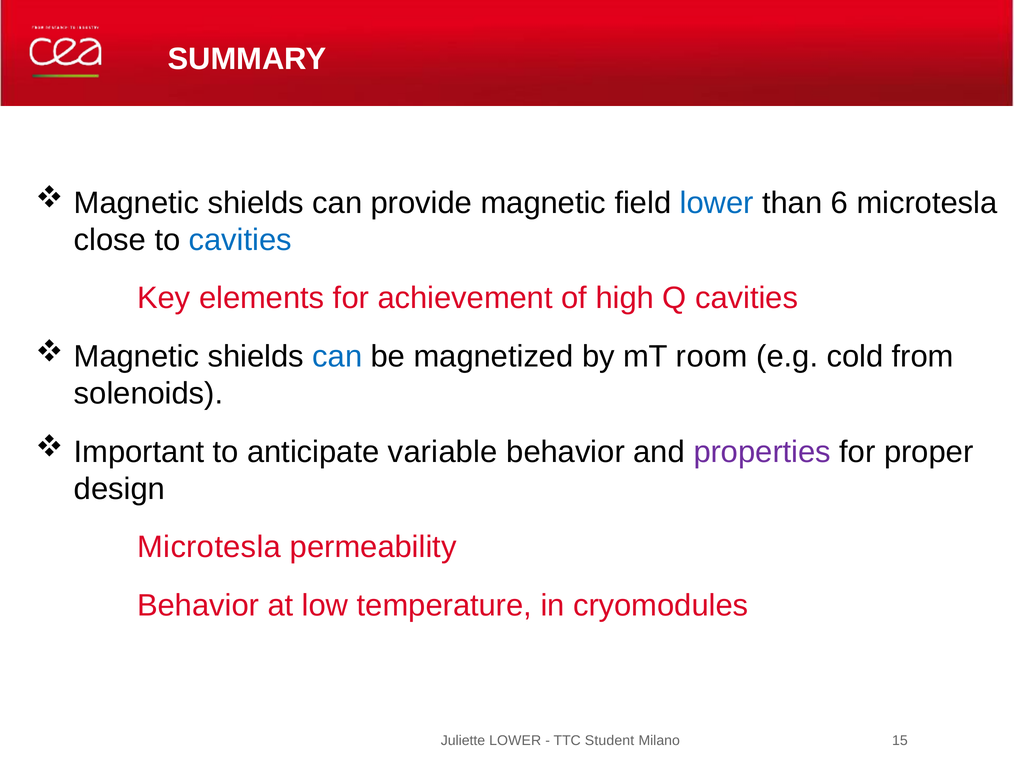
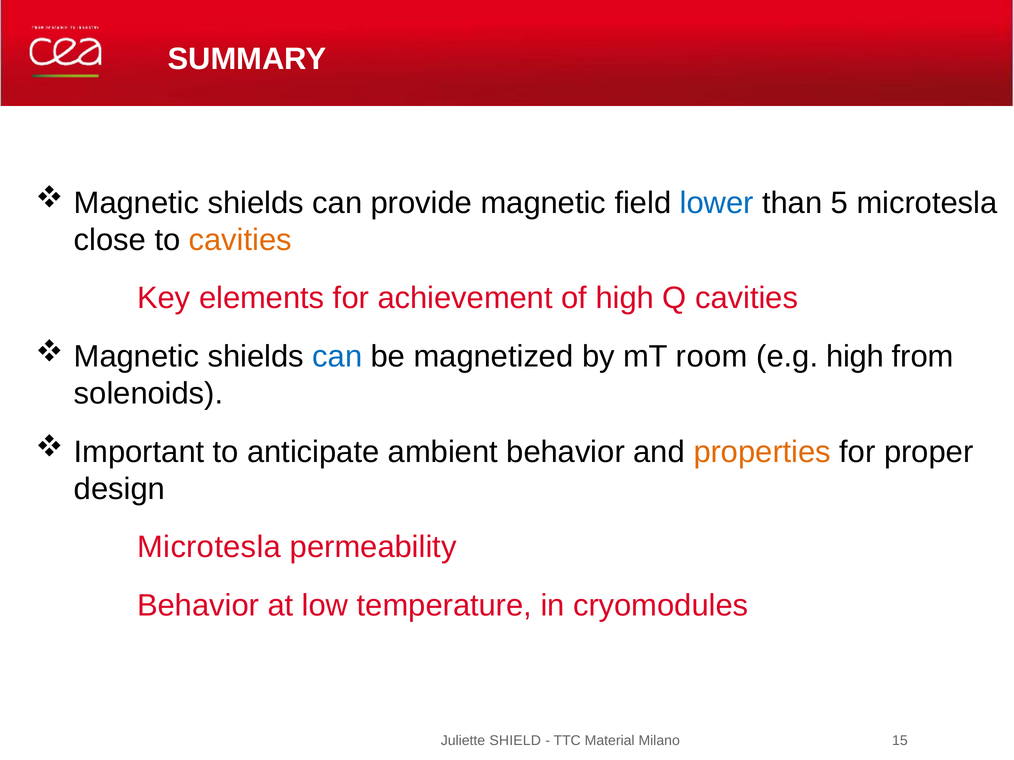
6: 6 -> 5 (839, 203)
cavities colour: blue -> orange (240, 240)
e.g cold: cold -> high (855, 357)
variable: variable -> ambient (443, 452)
properties colour: purple -> orange (762, 452)
Juliette LOWER: LOWER -> SHIELD (515, 741)
Student: Student -> Material (610, 741)
